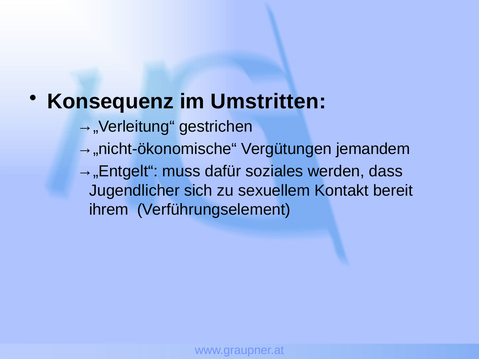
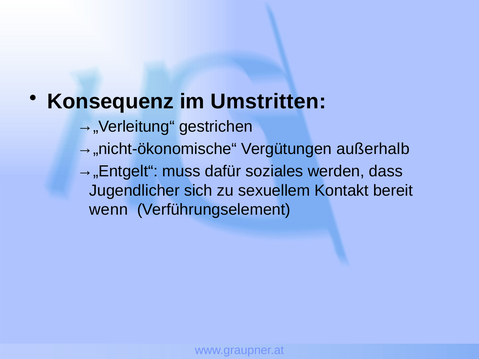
jemandem: jemandem -> außerhalb (373, 149)
ihrem: ihrem -> wenn (109, 210)
